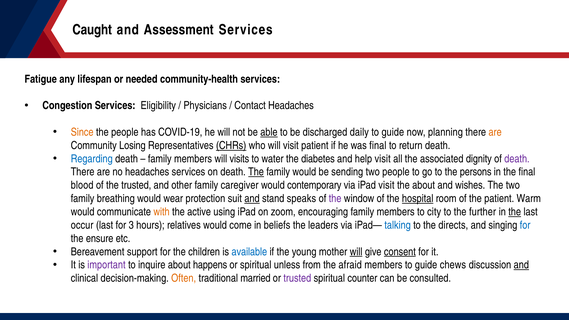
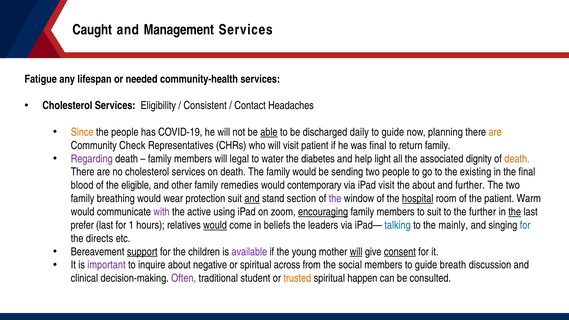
Assessment: Assessment -> Management (179, 30)
Congestion: Congestion -> Cholesterol (67, 106)
Physicians: Physicians -> Consistent (205, 106)
Losing: Losing -> Check (132, 145)
CHRs underline: present -> none (231, 145)
return death: death -> family (438, 145)
Regarding colour: blue -> purple (92, 159)
visits: visits -> legal (239, 159)
help visit: visit -> light (383, 159)
death colour: purple -> orange (517, 159)
no headaches: headaches -> cholesterol (147, 172)
The underline: present -> none (256, 172)
persons: persons -> existing (476, 172)
the trusted: trusted -> eligible (136, 185)
caregiver: caregiver -> remedies (240, 185)
and wishes: wishes -> further (470, 185)
speaks: speaks -> section (301, 199)
with colour: orange -> purple (162, 212)
encouraging underline: none -> present (323, 212)
to city: city -> suit (434, 212)
occur: occur -> prefer (82, 225)
3: 3 -> 1 (131, 225)
would underline: none -> present (215, 225)
directs: directs -> mainly (453, 225)
ensure: ensure -> directs (100, 238)
support underline: none -> present (142, 252)
available colour: blue -> purple (249, 252)
happens: happens -> negative (210, 265)
unless: unless -> across (287, 265)
afraid: afraid -> social (350, 265)
chews: chews -> breath (453, 265)
and underline: present -> none (521, 265)
Often colour: orange -> purple (184, 278)
married: married -> student (255, 278)
trusted colour: purple -> orange (297, 278)
counter: counter -> happen (362, 278)
